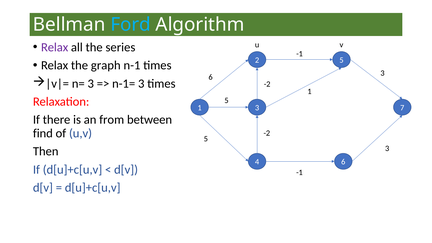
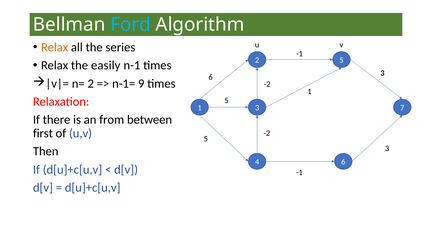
Relax colour: purple -> orange (55, 47)
graph: graph -> easily (106, 65)
n= 3: 3 -> 2 (91, 84)
n-1= 3: 3 -> 9 (141, 84)
find: find -> first (43, 133)
